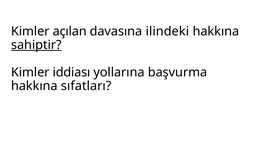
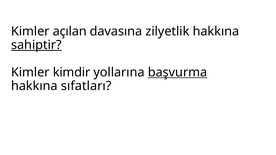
ilindeki: ilindeki -> zilyetlik (167, 31)
iddiası: iddiası -> kimdir (72, 72)
başvurma underline: none -> present (177, 72)
